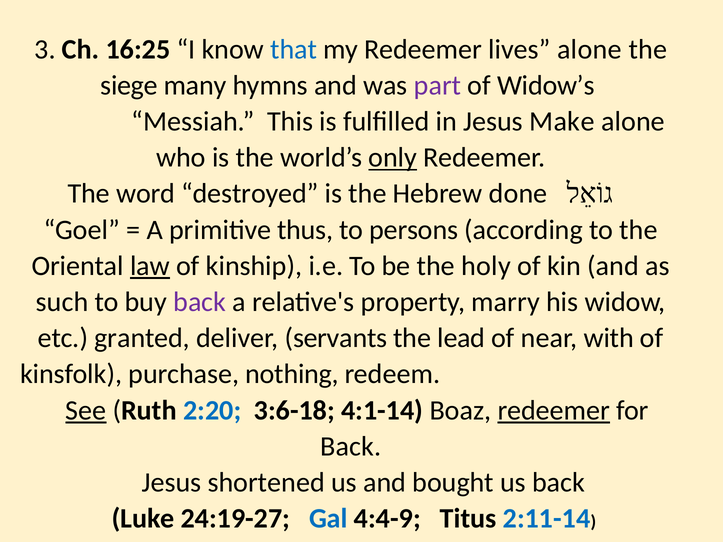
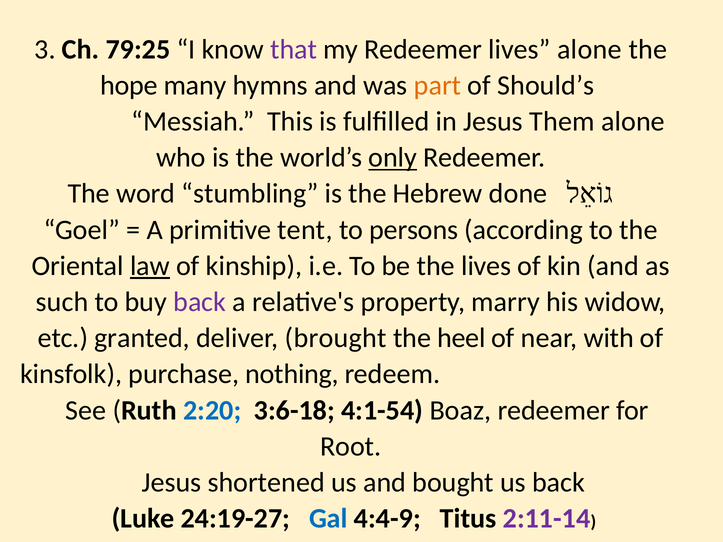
16:25: 16:25 -> 79:25 (138, 49)
that colour: blue -> purple (294, 49)
siege: siege -> hope (129, 85)
part colour: purple -> orange (438, 85)
Widow’s: Widow’s -> Should’s (546, 85)
Make: Make -> Them (562, 122)
destroyed: destroyed -> stumbling (250, 194)
thus: thus -> tent (305, 230)
the holy: holy -> lives (486, 266)
servants: servants -> brought (336, 338)
lead: lead -> heel (461, 338)
See underline: present -> none (86, 411)
4:1-14: 4:1-14 -> 4:1-54 (382, 411)
redeemer underline: present -> none (554, 411)
Back: Back -> Root (351, 447)
2:11-14 colour: blue -> purple (547, 519)
